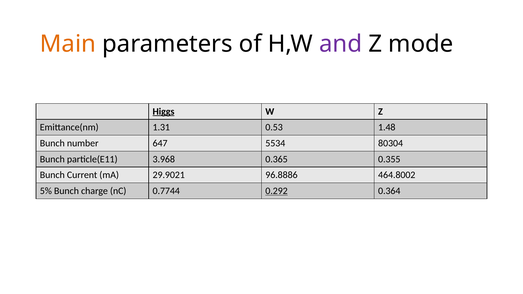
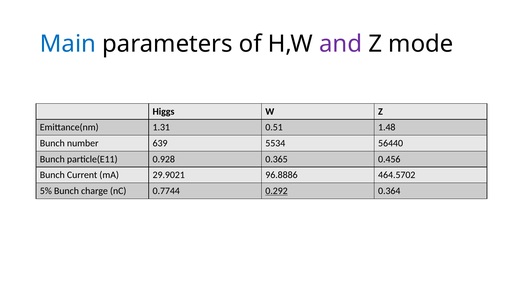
Main colour: orange -> blue (68, 44)
Higgs underline: present -> none (164, 112)
0.53: 0.53 -> 0.51 (274, 127)
647: 647 -> 639 (160, 143)
80304: 80304 -> 56440 (391, 143)
3.968: 3.968 -> 0.928 (164, 159)
0.355: 0.355 -> 0.456 (389, 159)
464.8002: 464.8002 -> 464.5702 (397, 175)
